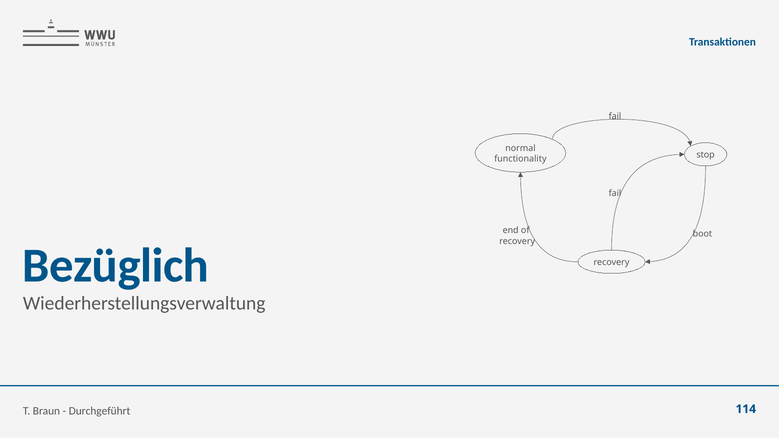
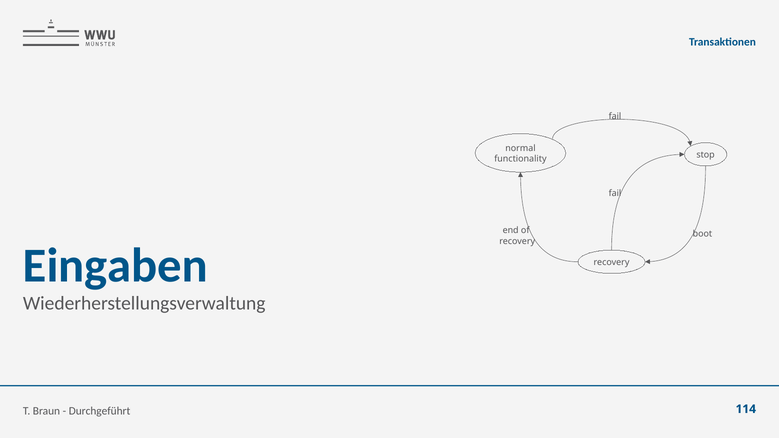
Bezüglich: Bezüglich -> Eingaben (115, 266)
